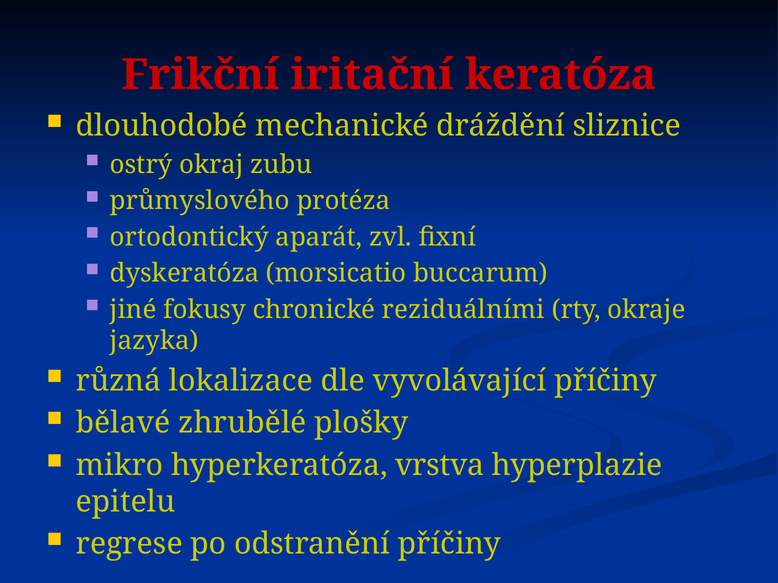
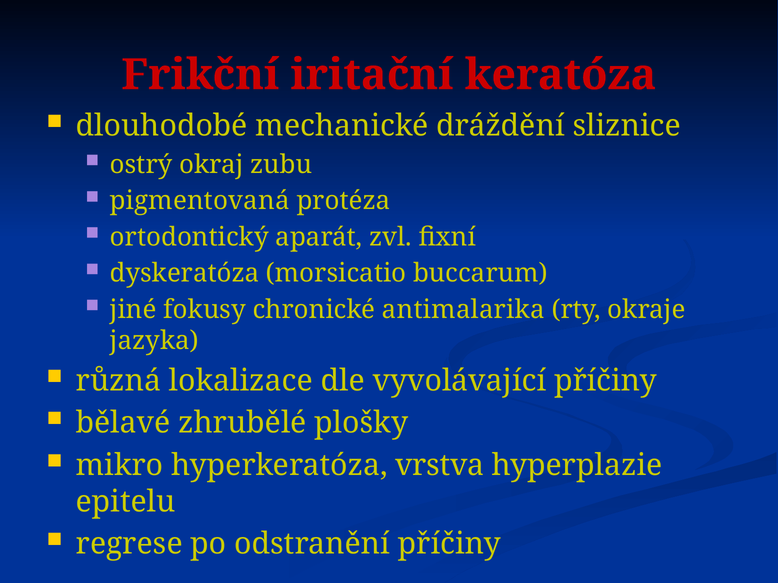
průmyslového: průmyslového -> pigmentovaná (200, 201)
reziduálními: reziduálními -> antimalarika (463, 310)
